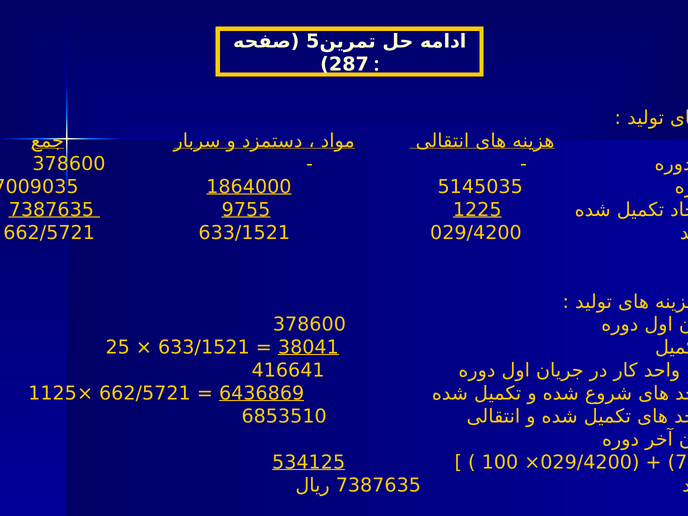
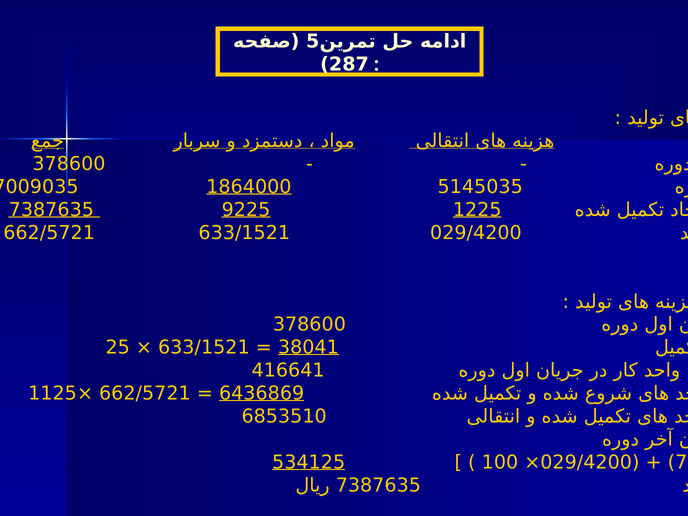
9755: 9755 -> 9225 (246, 210)
